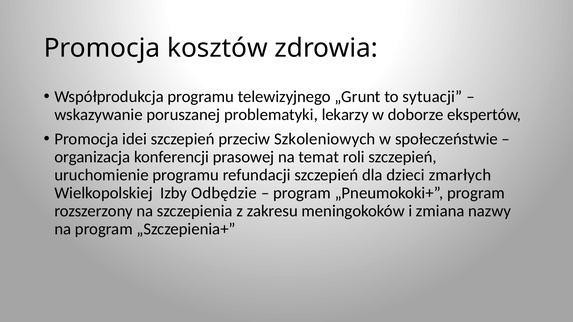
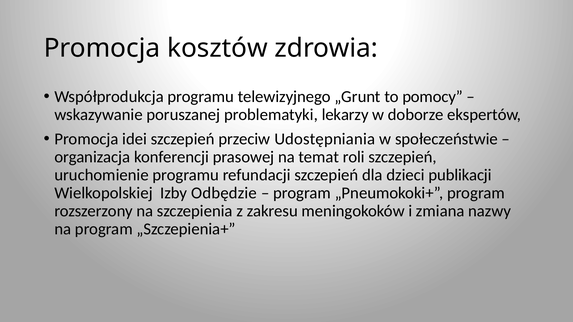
sytuacji: sytuacji -> pomocy (433, 97)
Szkoleniowych: Szkoleniowych -> Udostępniania (325, 139)
zmarłych: zmarłych -> publikacji (460, 175)
